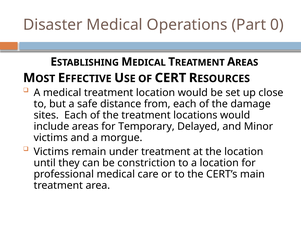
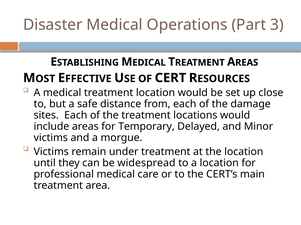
0: 0 -> 3 (277, 25)
constriction: constriction -> widespread (146, 163)
